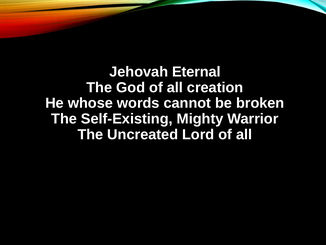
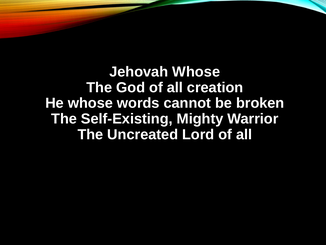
Jehovah Eternal: Eternal -> Whose (196, 72)
